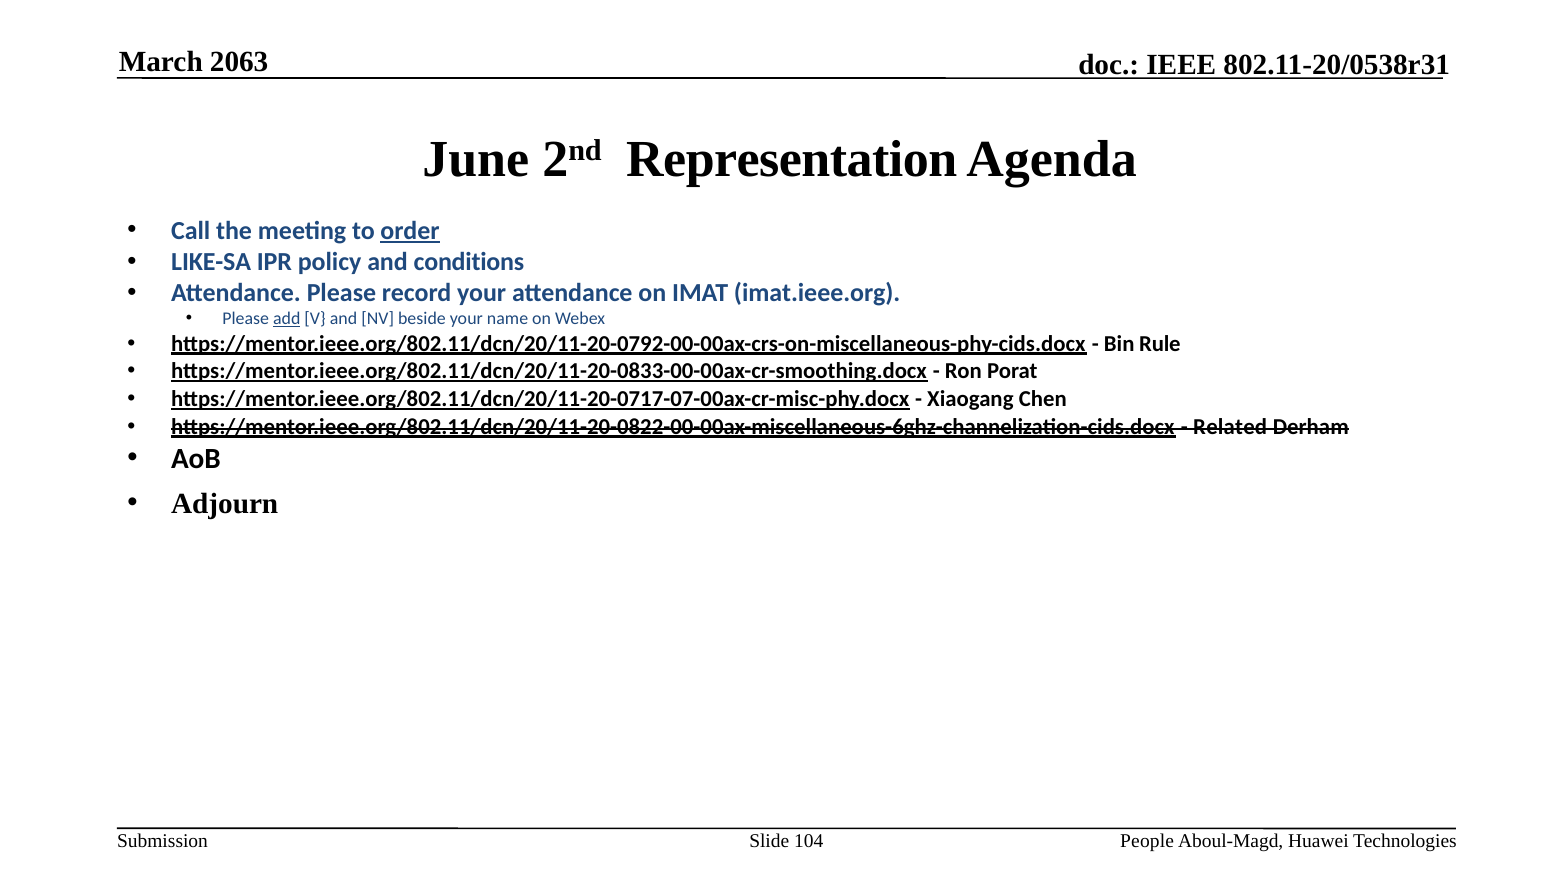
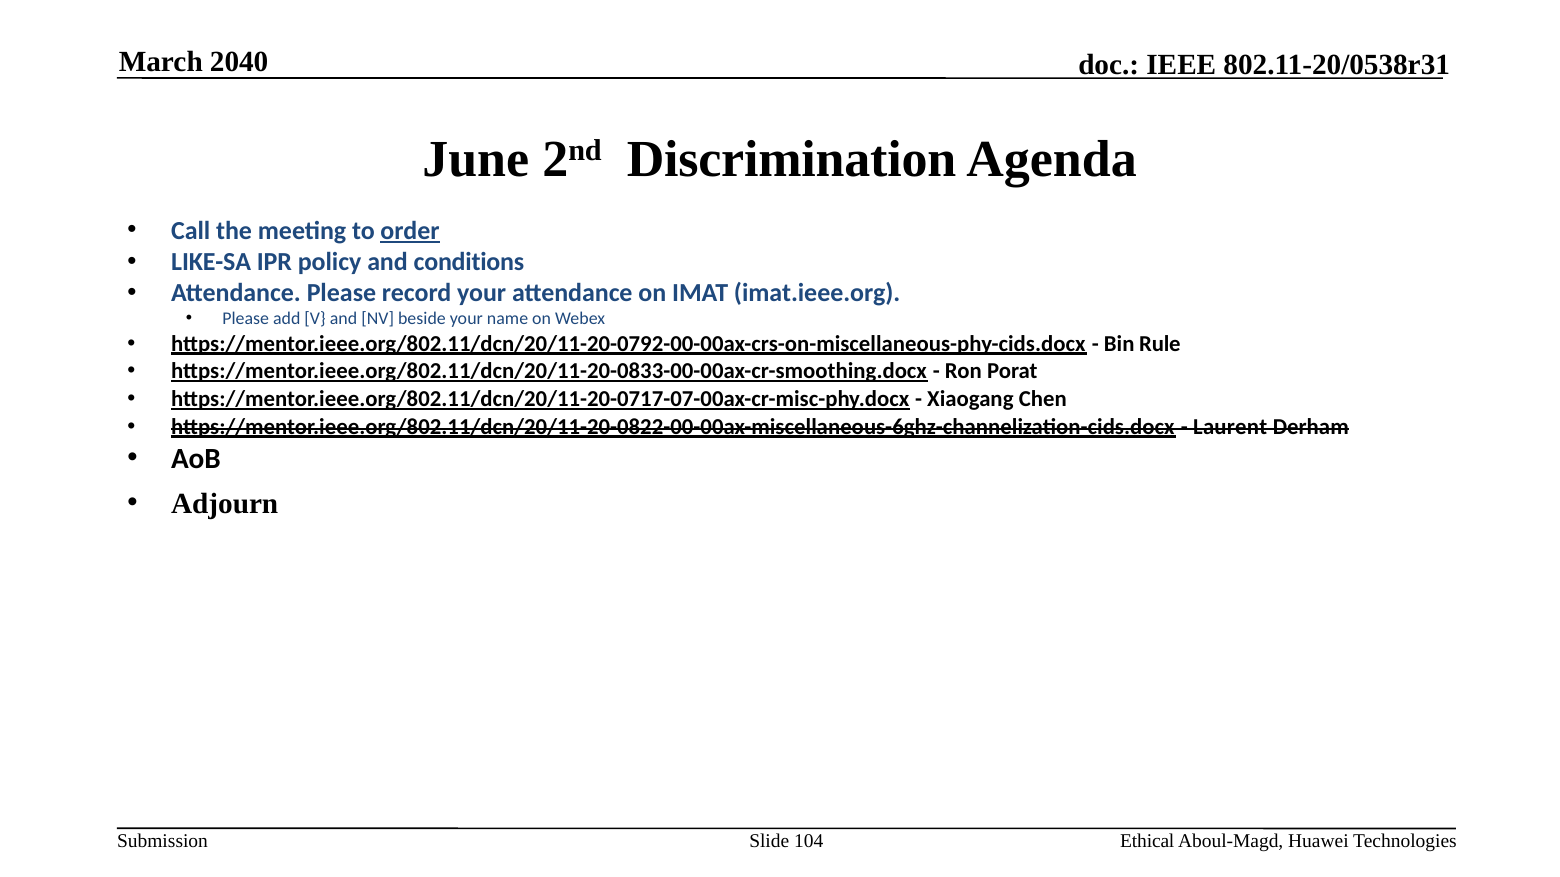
2063: 2063 -> 2040 (239, 62)
Representation: Representation -> Discrimination (792, 159)
add underline: present -> none (287, 319)
Related: Related -> Laurent (1230, 427)
People: People -> Ethical (1147, 842)
